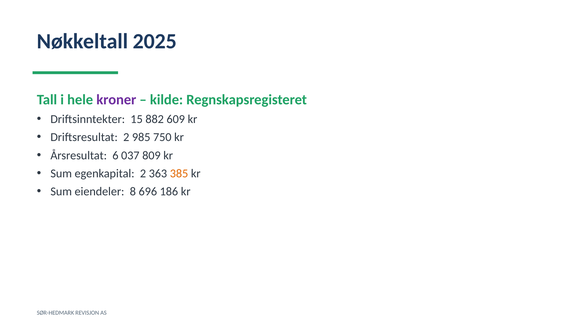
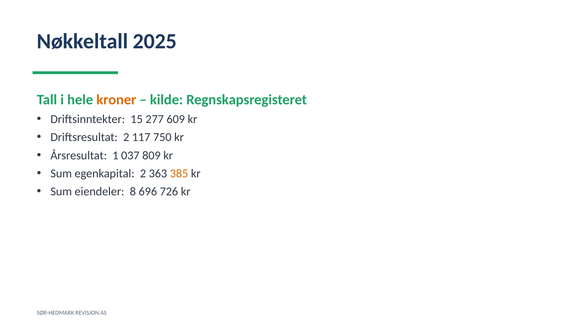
kroner colour: purple -> orange (116, 100)
882: 882 -> 277 (155, 119)
985: 985 -> 117 (141, 137)
6: 6 -> 1 (115, 155)
186: 186 -> 726 (169, 191)
